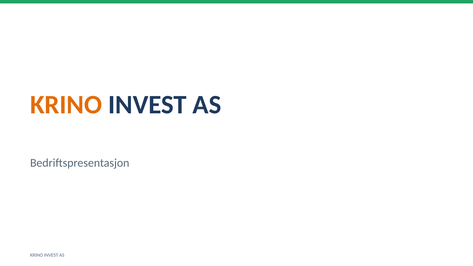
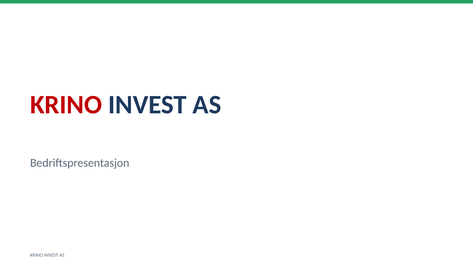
KRINO colour: orange -> red (66, 105)
